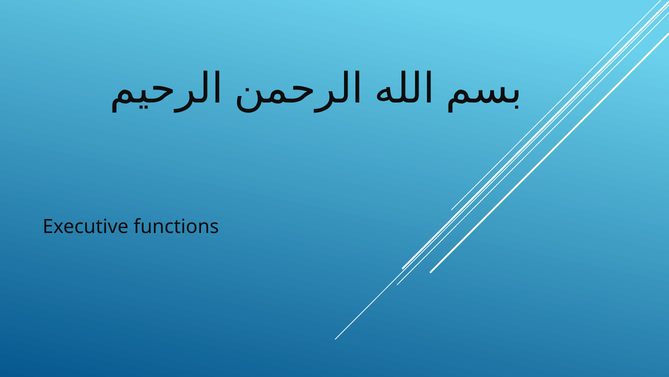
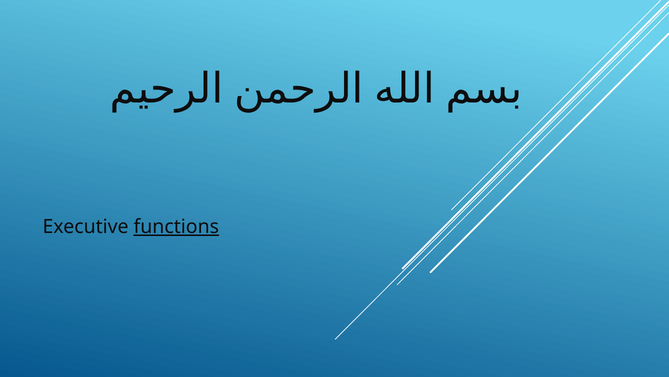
functions underline: none -> present (176, 226)
